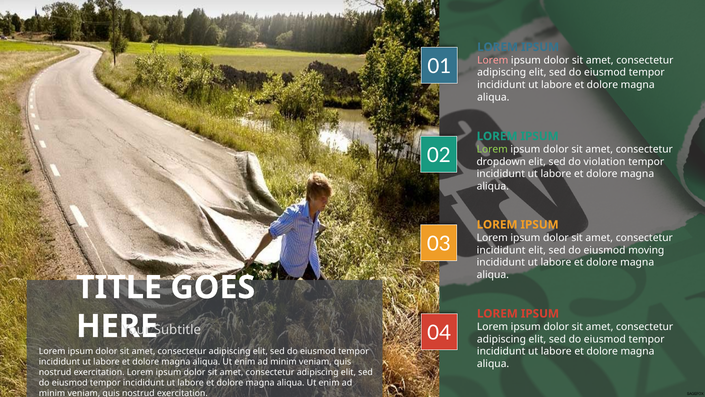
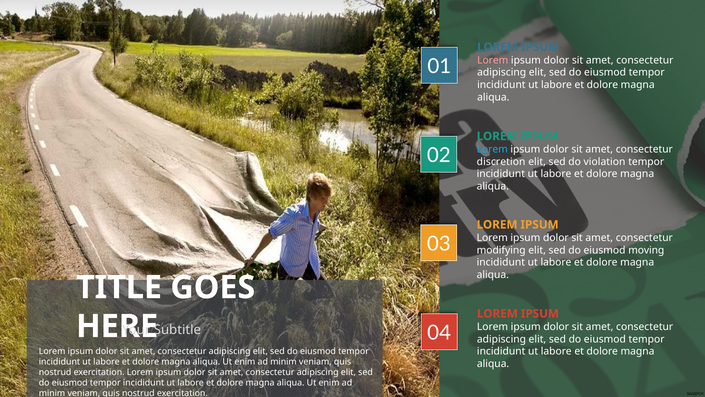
Lorem colour: light green -> light blue (492, 149)
dropdown: dropdown -> discretion (501, 162)
incididunt: incididunt -> modifying (501, 250)
